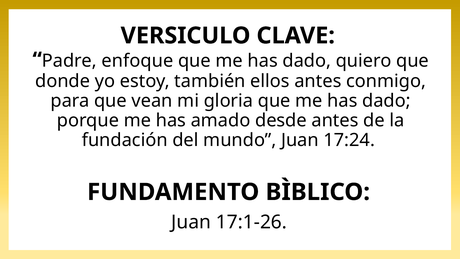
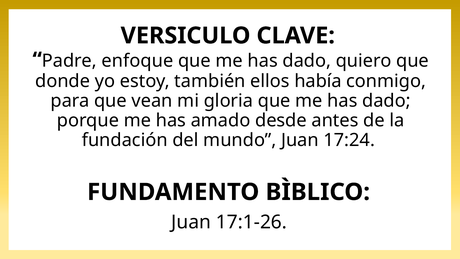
ellos antes: antes -> había (318, 81)
